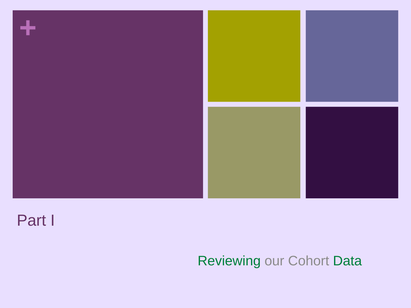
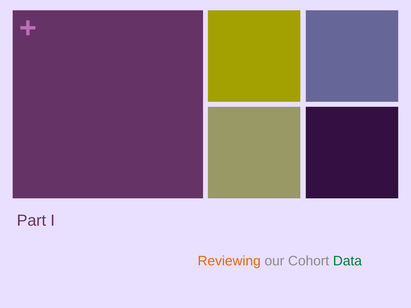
Reviewing colour: green -> orange (229, 261)
